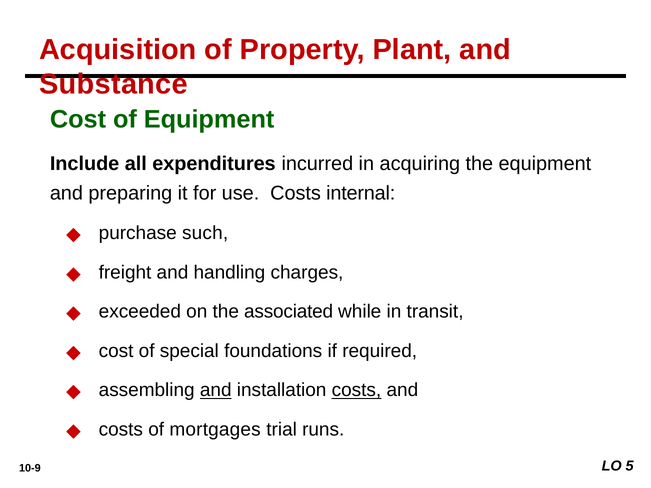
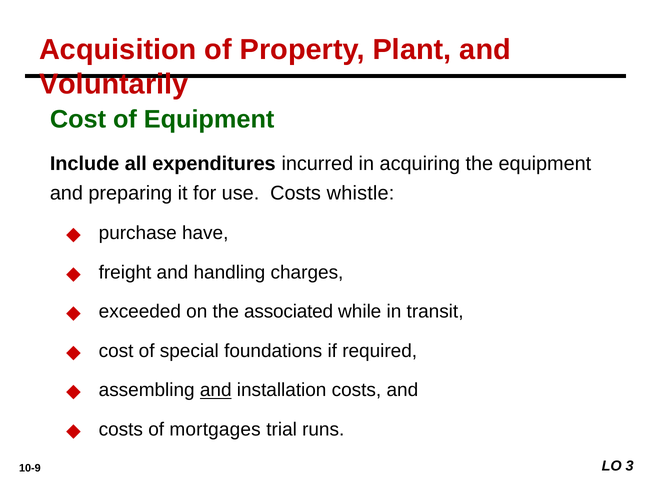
Substance: Substance -> Voluntarily (114, 84)
internal: internal -> whistle (361, 193)
such: such -> have (205, 233)
costs underline: present -> none (356, 390)
5: 5 -> 3 (630, 466)
